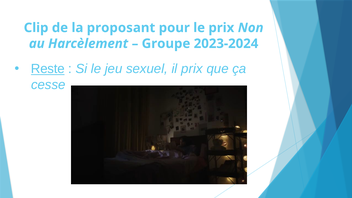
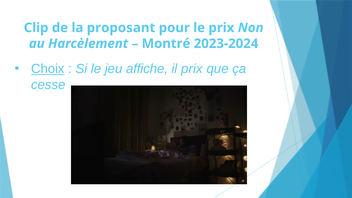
Groupe: Groupe -> Montré (166, 44)
Reste: Reste -> Choix (48, 69)
sexuel: sexuel -> affiche (147, 69)
